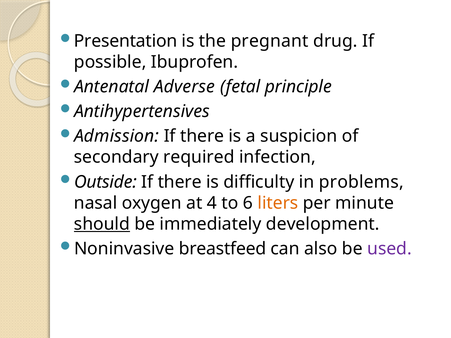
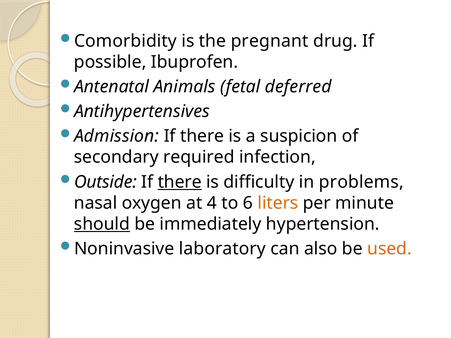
Presentation: Presentation -> Comorbidity (125, 41)
Adverse: Adverse -> Animals (184, 87)
principle: principle -> deferred (298, 87)
there underline: none -> present (180, 182)
development: development -> hypertension (323, 224)
breastfeed: breastfeed -> laboratory (222, 249)
used colour: purple -> orange (389, 249)
